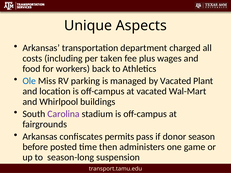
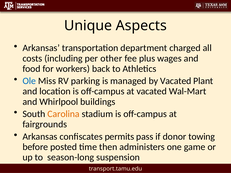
taken: taken -> other (111, 58)
Carolina colour: purple -> orange (64, 114)
season: season -> towing (202, 137)
